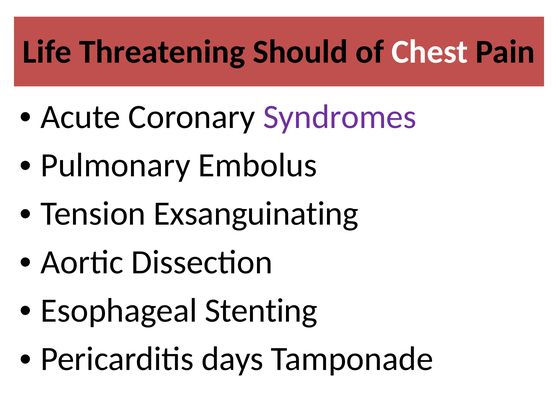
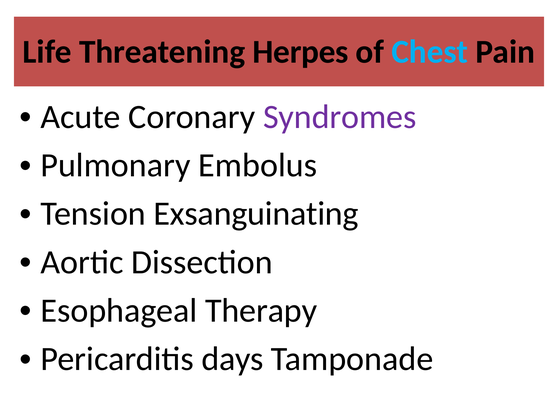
Should: Should -> Herpes (301, 52)
Chest colour: white -> light blue (430, 52)
Stenting: Stenting -> Therapy (261, 311)
